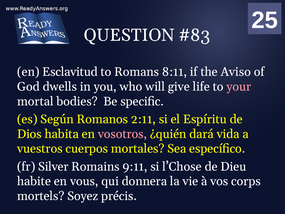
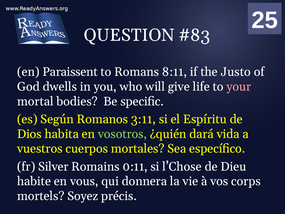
Esclavitud: Esclavitud -> Paraissent (70, 72)
Aviso: Aviso -> Justo (236, 72)
2:11: 2:11 -> 3:11 (143, 119)
vosotros colour: pink -> light green (122, 134)
9:11: 9:11 -> 0:11 (135, 166)
